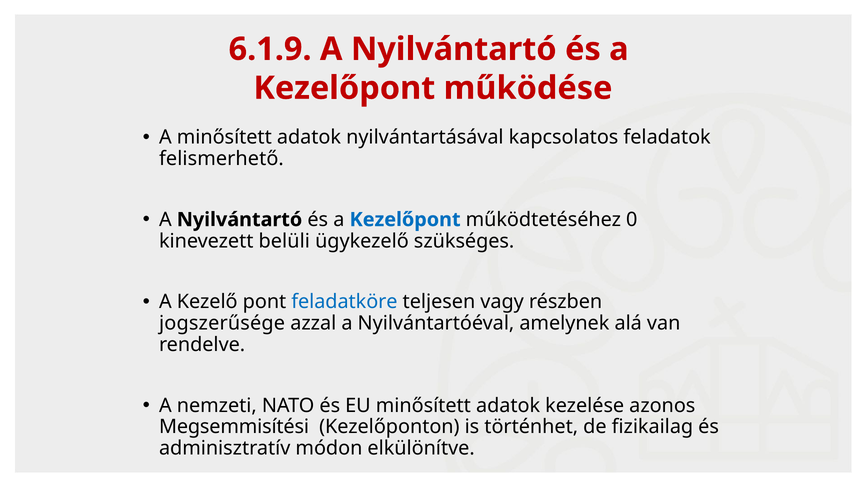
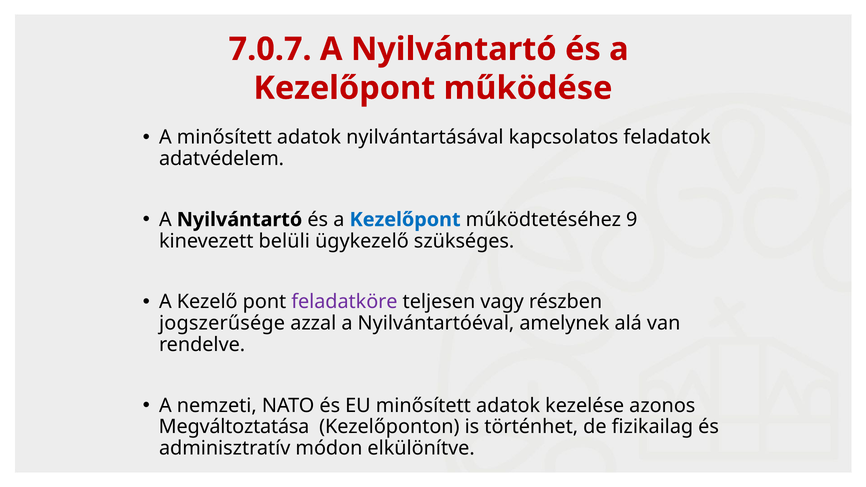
6.1.9: 6.1.9 -> 7.0.7 (270, 49)
felismerhető: felismerhető -> adatvédelem (222, 159)
0: 0 -> 9 (632, 220)
feladatköre colour: blue -> purple (344, 302)
Megsemmisítési: Megsemmisítési -> Megváltoztatása (234, 427)
